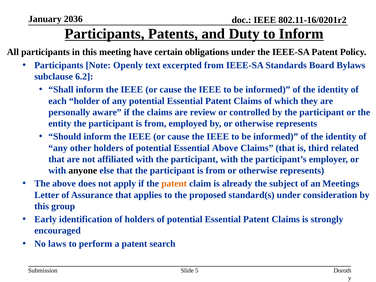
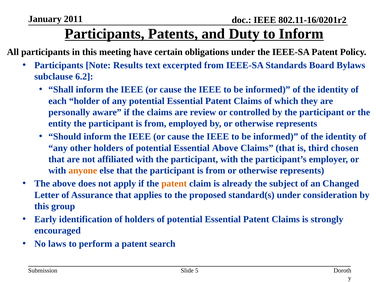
2036: 2036 -> 2011 (73, 19)
Openly: Openly -> Results (128, 65)
related: related -> chosen (345, 148)
anyone colour: black -> orange (83, 170)
Meetings: Meetings -> Changed (341, 184)
